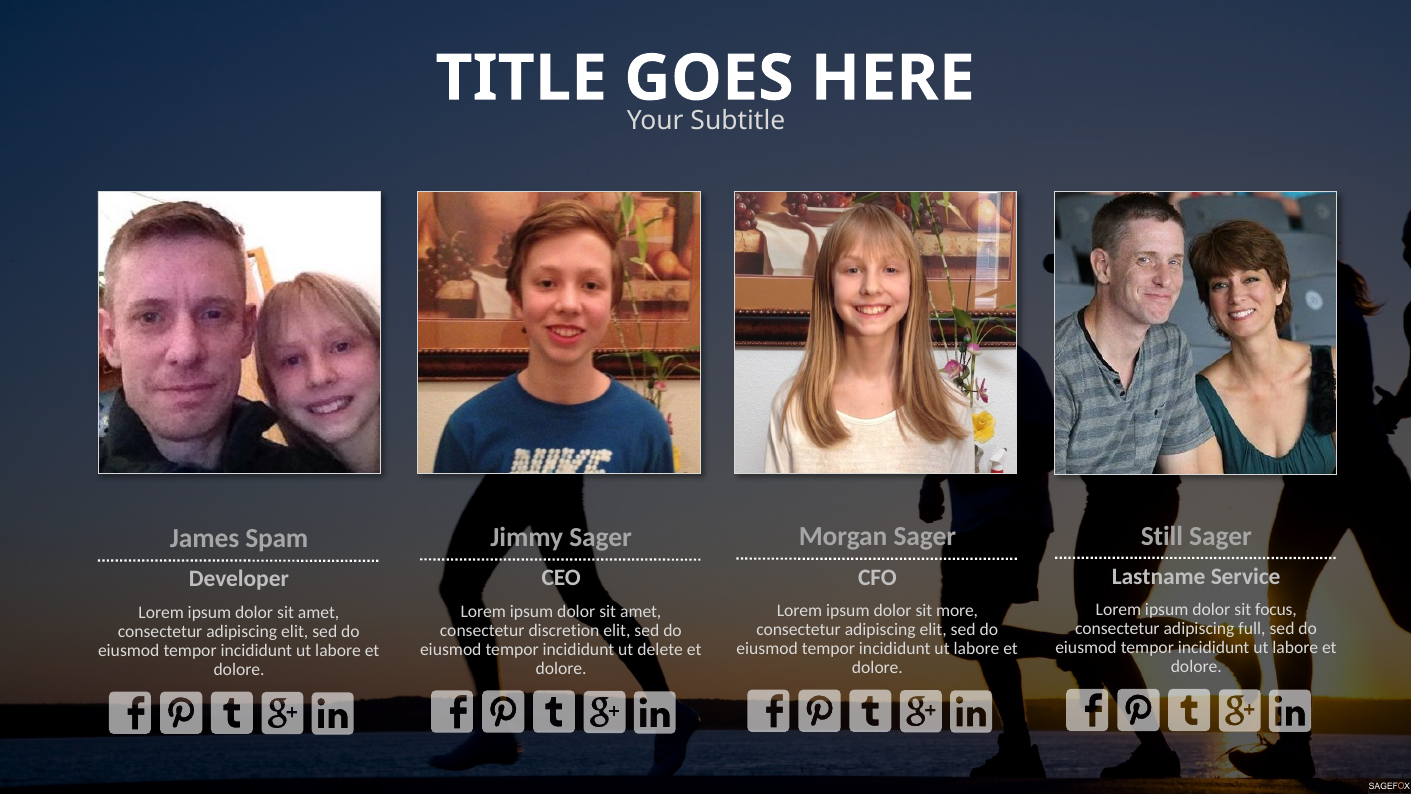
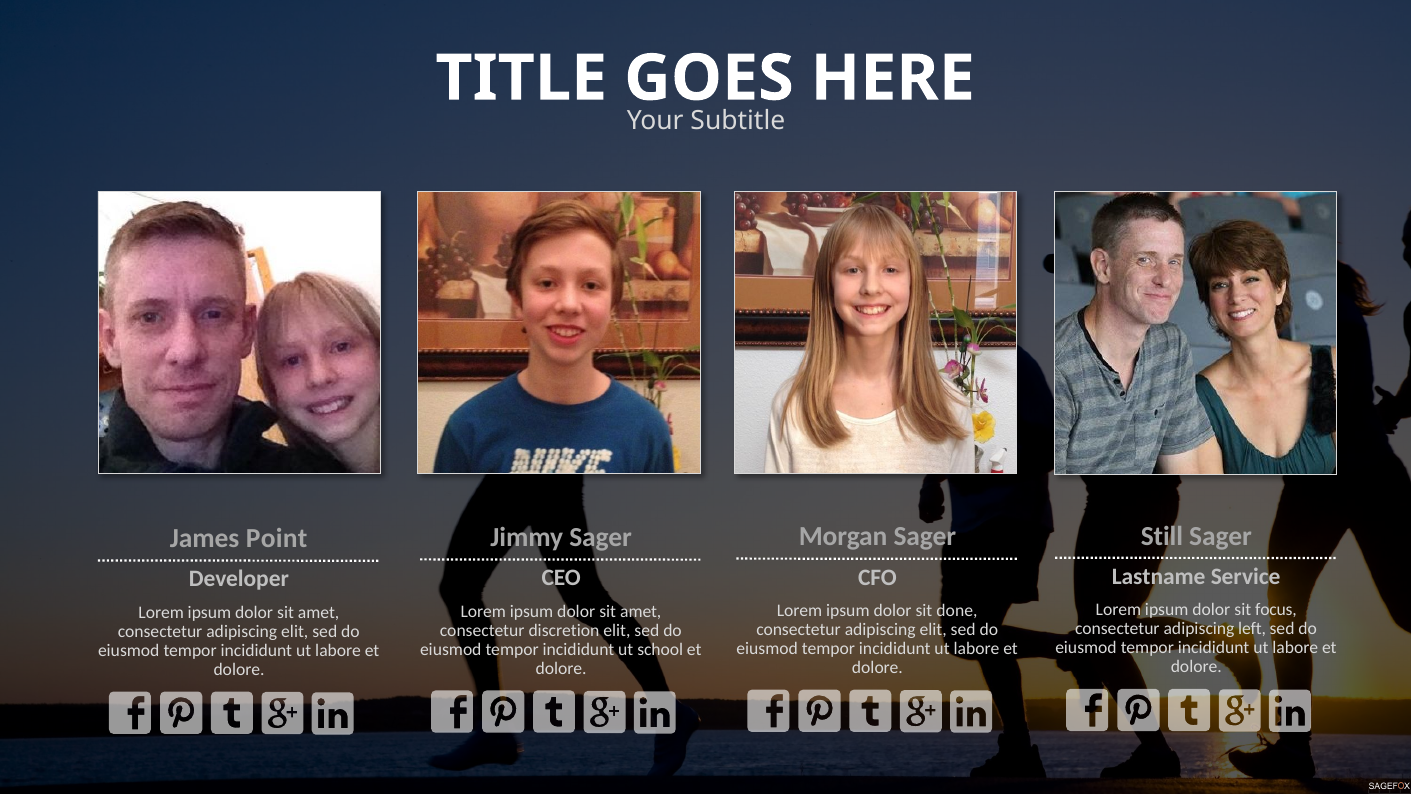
Spam: Spam -> Point (277, 538)
more: more -> done (957, 610)
full: full -> left (1252, 629)
delete: delete -> school (660, 649)
